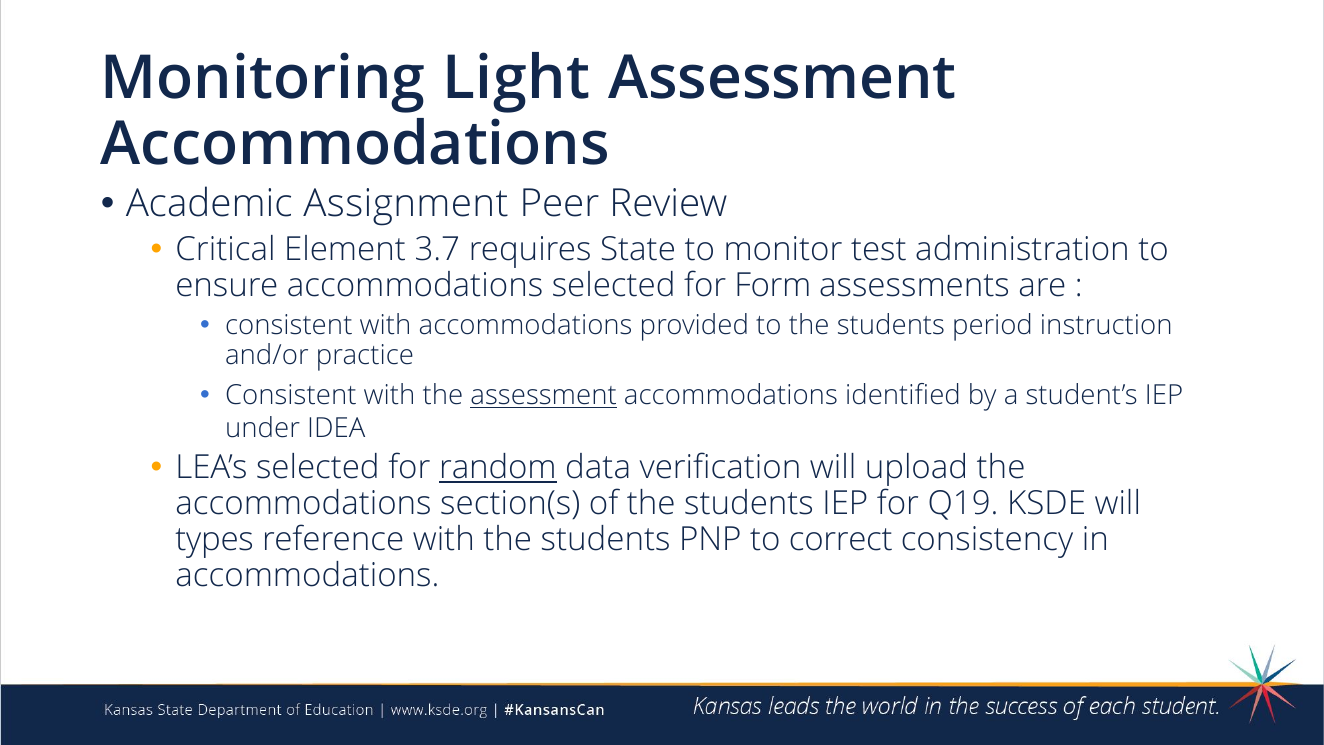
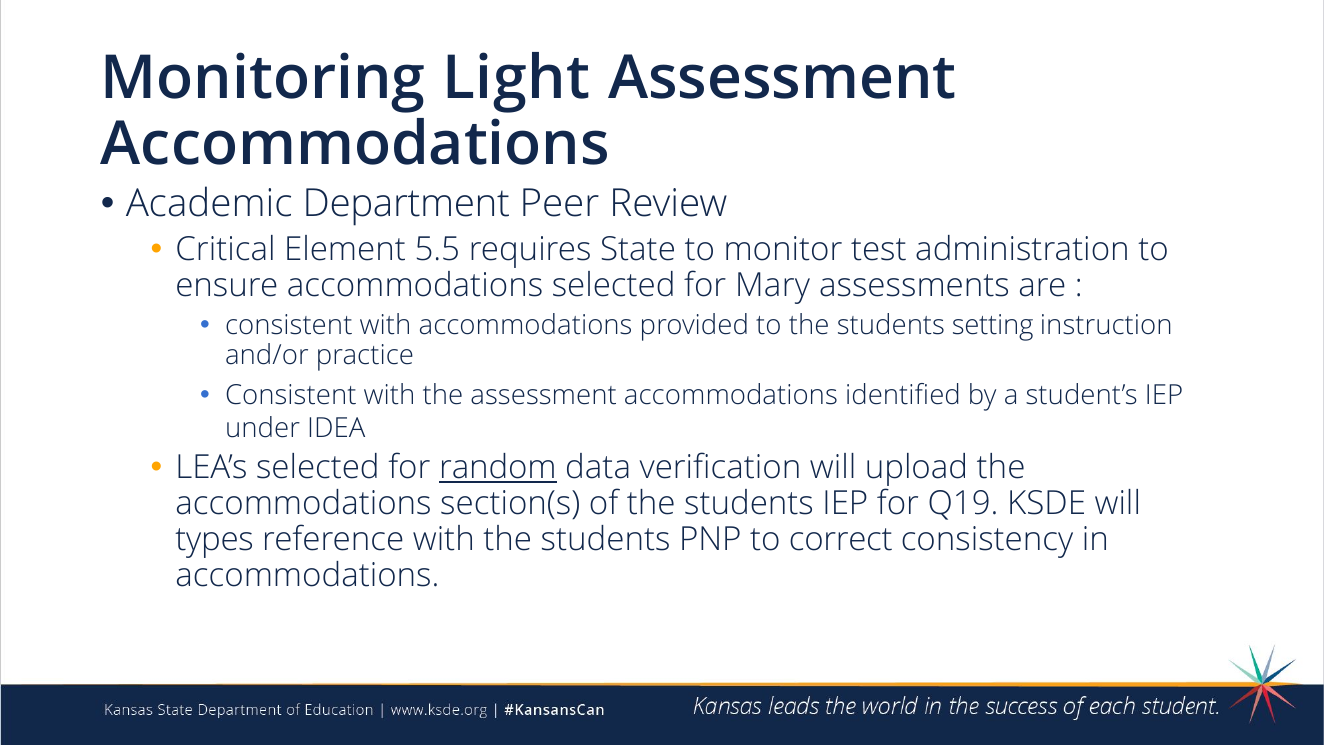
Assignment: Assignment -> Department (406, 204)
3.7: 3.7 -> 5.5 (437, 250)
Form: Form -> Mary (773, 286)
period: period -> setting (993, 325)
assessment underline: present -> none (544, 395)
